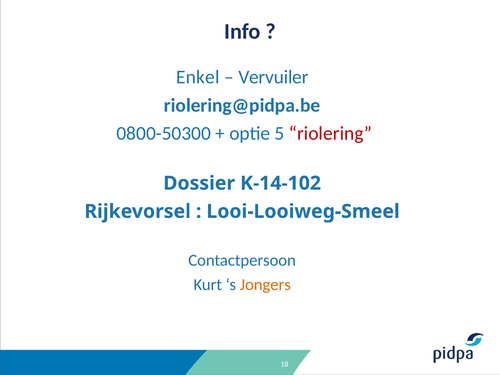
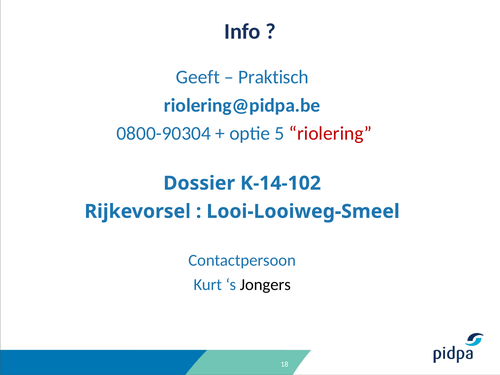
Enkel: Enkel -> Geeft (198, 77)
Vervuiler: Vervuiler -> Praktisch (273, 77)
0800-50300: 0800-50300 -> 0800-90304 (164, 133)
Jongers colour: orange -> black (265, 285)
